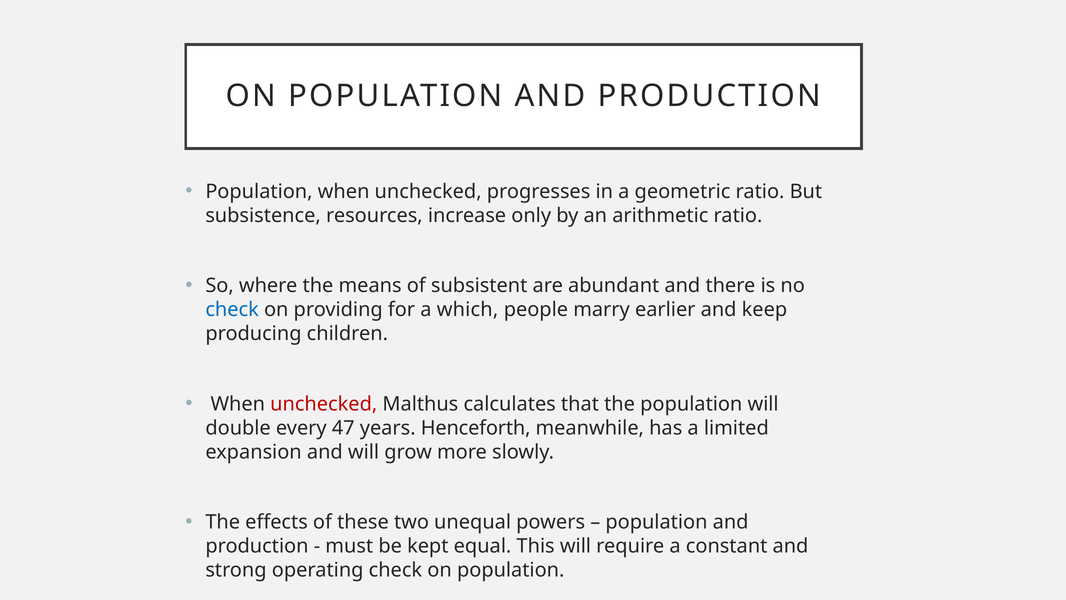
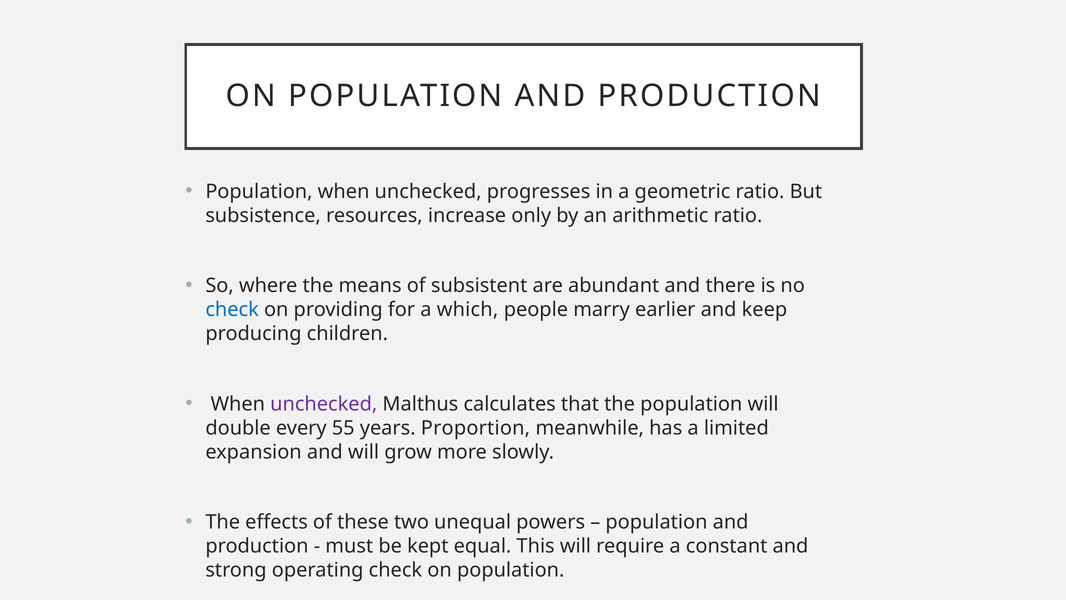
unchecked colour: red -> purple (324, 404)
47: 47 -> 55 (343, 428)
Henceforth: Henceforth -> Proportion (475, 428)
